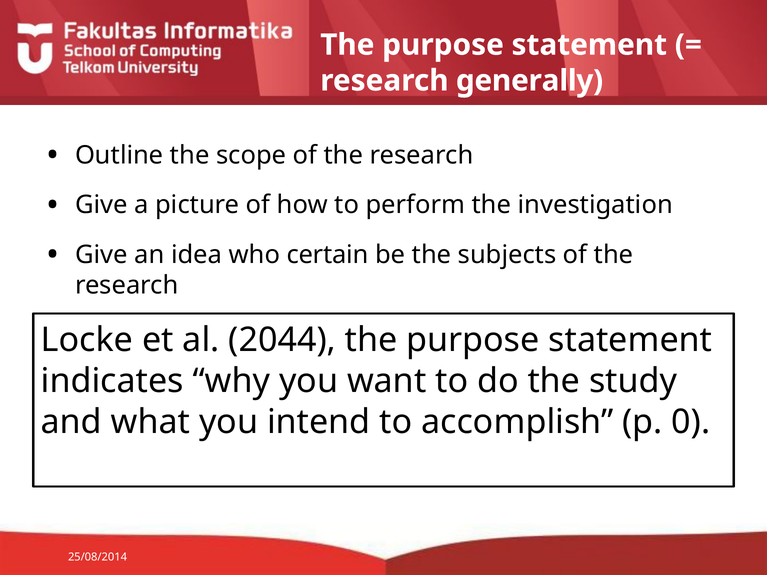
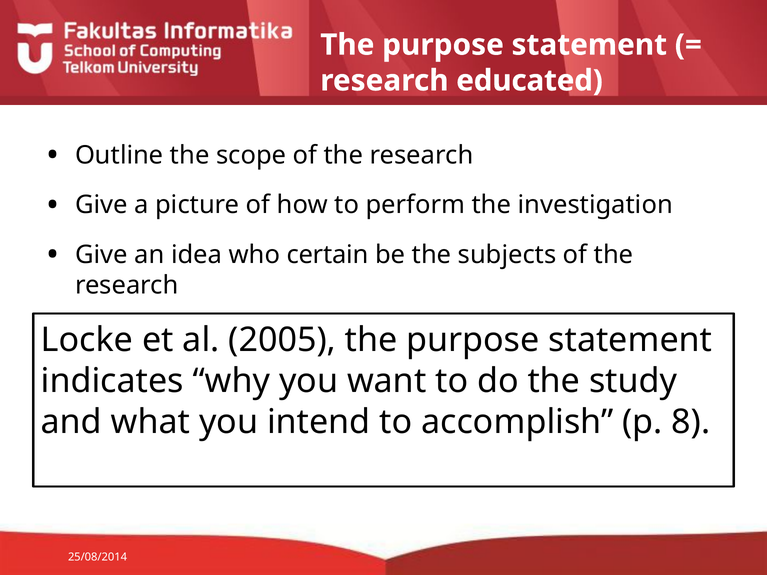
generally: generally -> educated (530, 81)
2044: 2044 -> 2005 (282, 340)
0: 0 -> 8 (691, 422)
